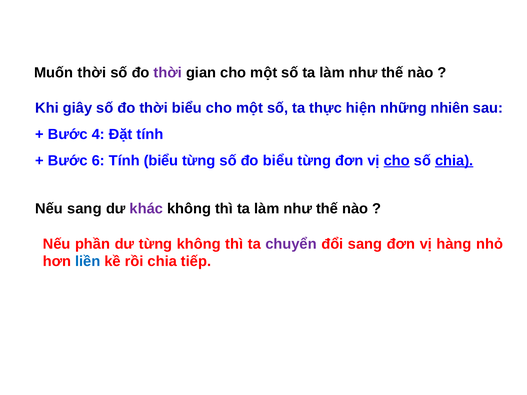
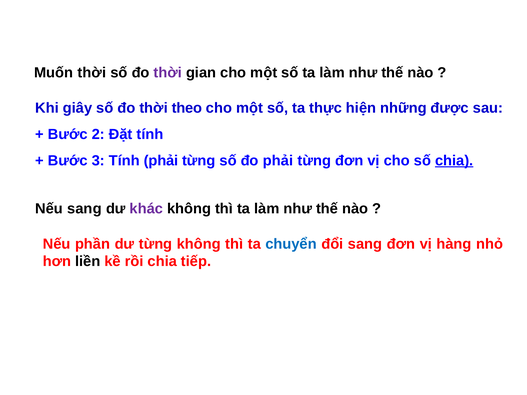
thời biểu: biểu -> theo (187, 108)
nhiên: nhiên -> được (450, 108)
4: 4 -> 2 (98, 134)
6: 6 -> 3 (98, 161)
Tính biểu: biểu -> phải (161, 161)
đo biểu: biểu -> phải (278, 161)
cho underline: present -> none (397, 161)
chuyển colour: purple -> blue (291, 244)
liền colour: blue -> black (88, 262)
